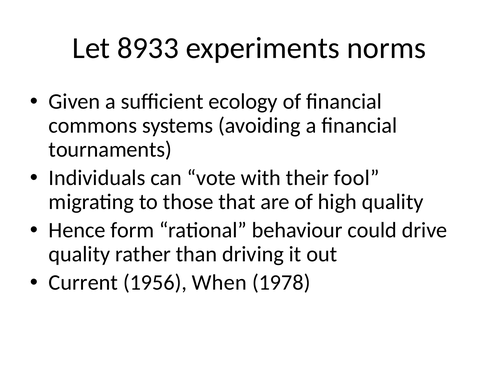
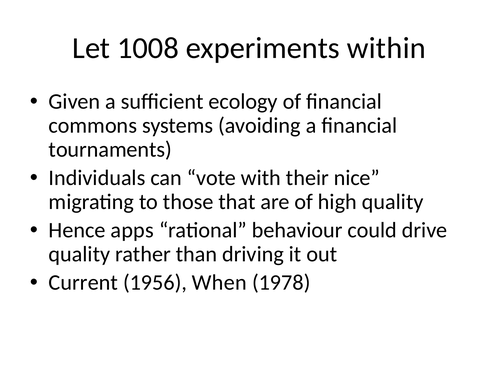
8933: 8933 -> 1008 (148, 48)
norms: norms -> within (386, 48)
fool: fool -> nice (357, 178)
form: form -> apps (132, 230)
